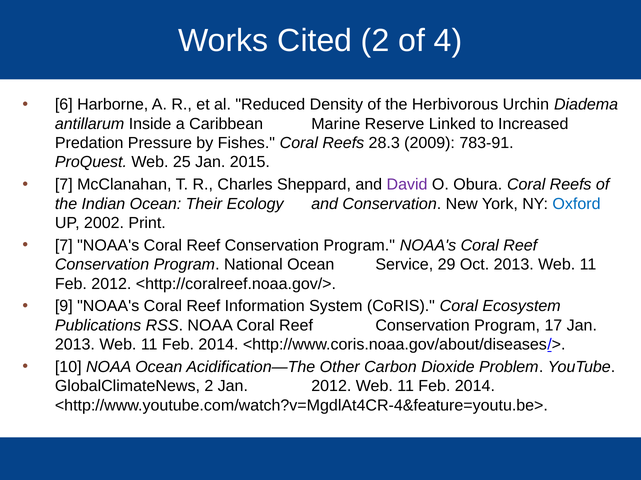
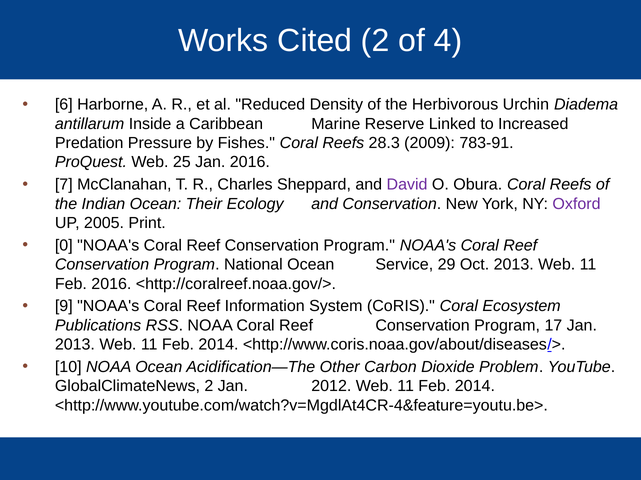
Jan 2015: 2015 -> 2016 (250, 162)
Oxford colour: blue -> purple (577, 204)
2002: 2002 -> 2005 (104, 223)
7: 7 -> 0 (64, 246)
Feb 2012: 2012 -> 2016 (111, 284)
